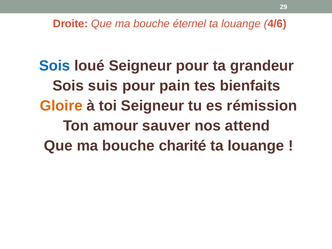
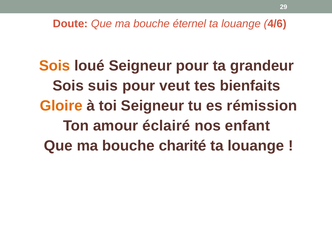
Droite: Droite -> Doute (70, 24)
Sois colour: blue -> orange (55, 66)
pain: pain -> veut (175, 86)
sauver: sauver -> éclairé (166, 126)
attend: attend -> enfant (247, 126)
